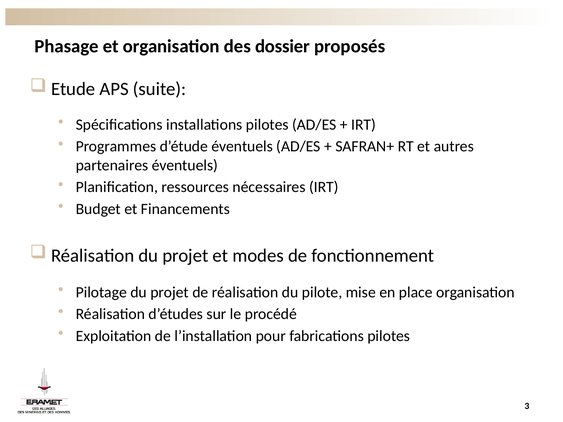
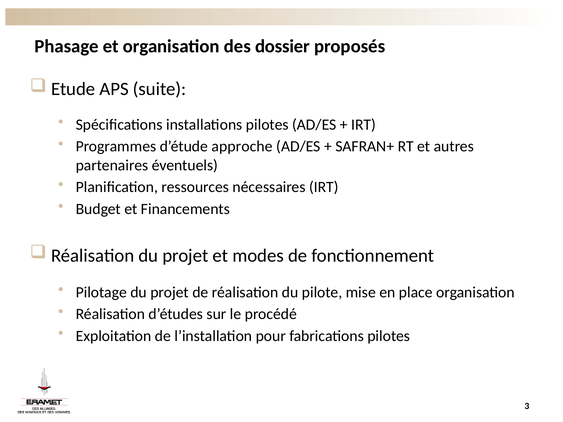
d’étude éventuels: éventuels -> approche (242, 147)
